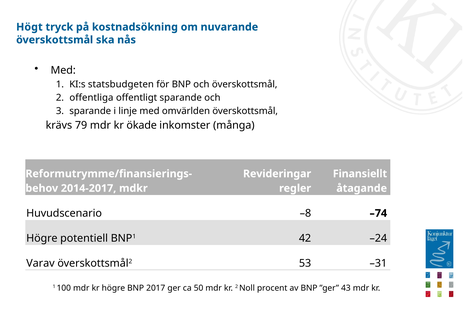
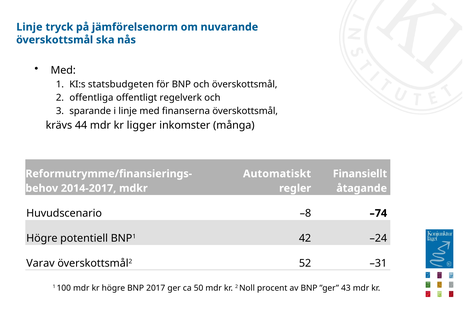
Högt: Högt -> Linje (29, 27)
kostnadsökning: kostnadsökning -> jämförelsenorm (135, 27)
offentligt sparande: sparande -> regelverk (181, 98)
omvärlden: omvärlden -> finanserna (186, 111)
79: 79 -> 44 (81, 125)
ökade: ökade -> ligger (142, 125)
Revideringar: Revideringar -> Automatiskt (277, 174)
53: 53 -> 52 (305, 263)
